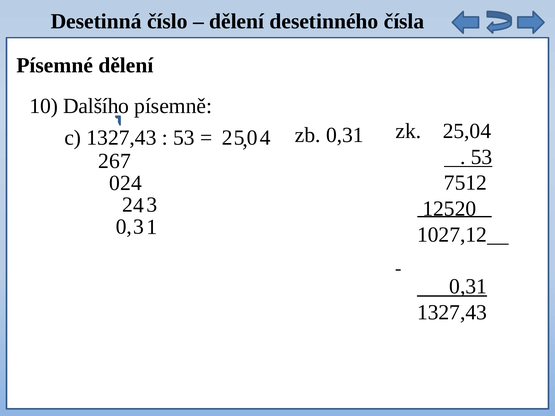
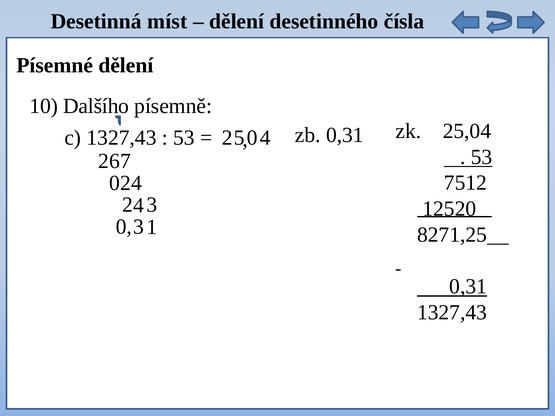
číslo: číslo -> míst (167, 21)
1027,12: 1027,12 -> 8271,25 (452, 235)
